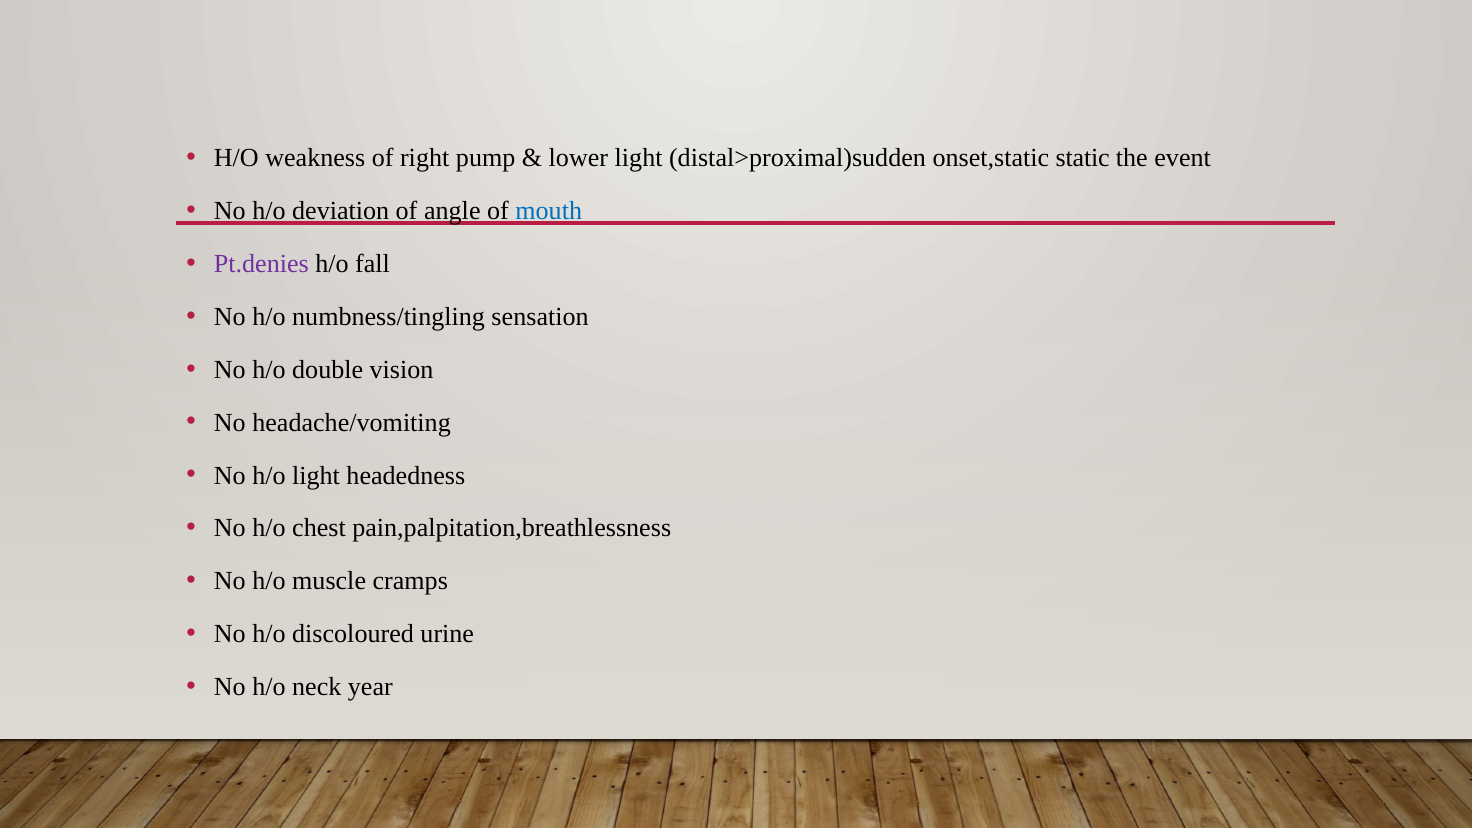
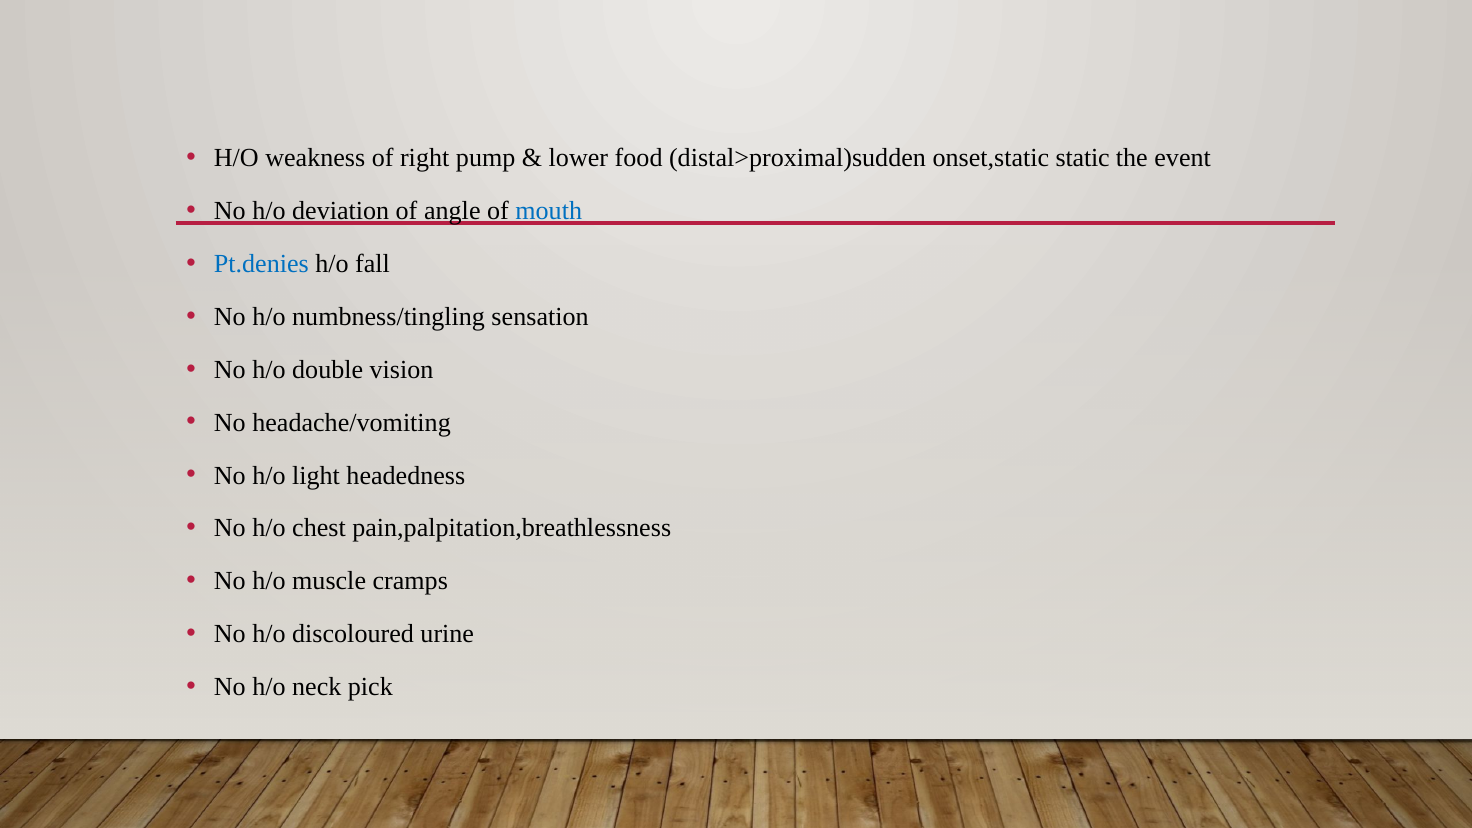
lower light: light -> food (639, 158)
Pt.denies colour: purple -> blue (261, 264)
year: year -> pick (370, 687)
